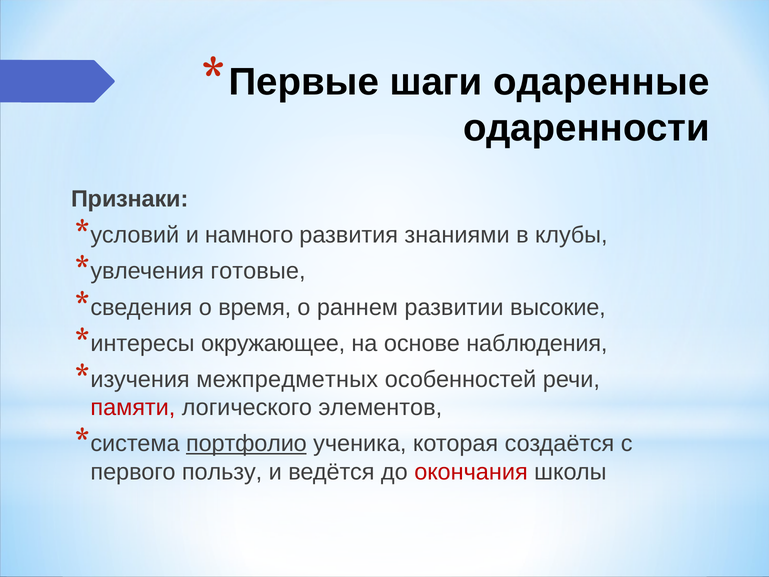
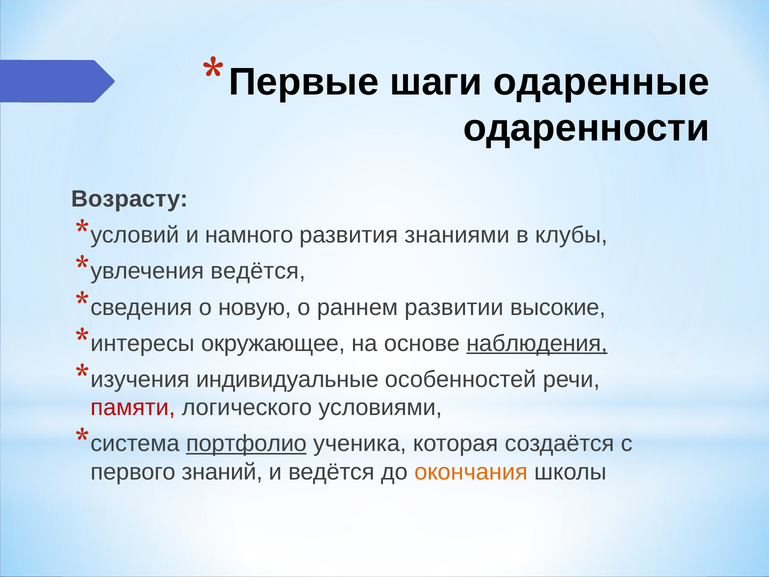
Признаки: Признаки -> Возрасту (130, 199)
готовые: готовые -> ведётся (258, 271)
время: время -> новую (255, 307)
наблюдения underline: none -> present (537, 343)
межпредметных: межпредметных -> индивидуальные (287, 379)
элементов: элементов -> условиями (380, 407)
пользу: пользу -> знаний (222, 472)
окончания colour: red -> orange (471, 472)
